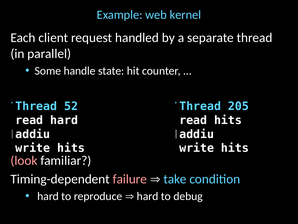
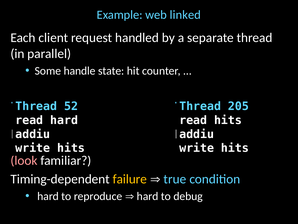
kernel: kernel -> linked (185, 15)
failure colour: pink -> yellow (130, 179)
take: take -> true (175, 179)
